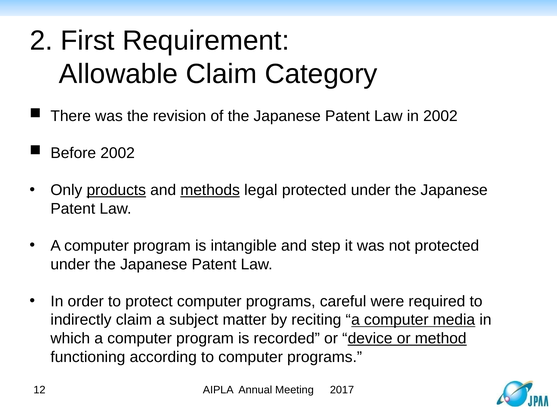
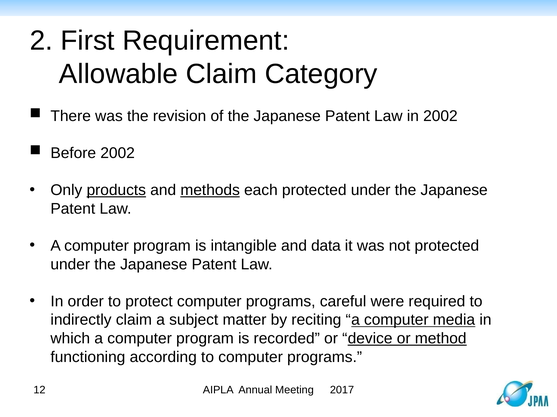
legal: legal -> each (261, 190)
step: step -> data (326, 246)
